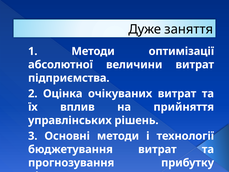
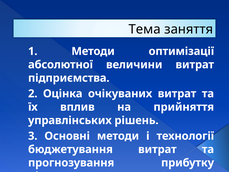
Дуже: Дуже -> Тема (145, 29)
